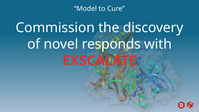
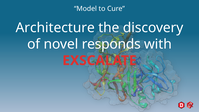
Commission: Commission -> Architecture (55, 28)
